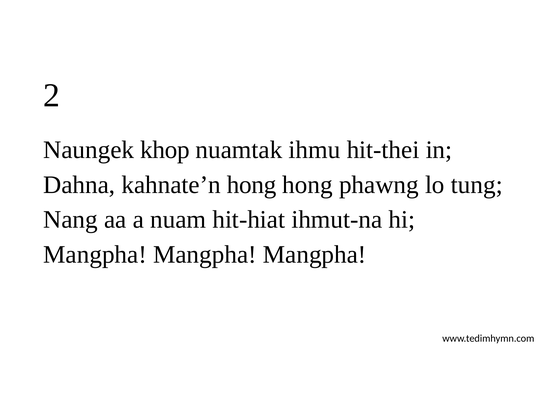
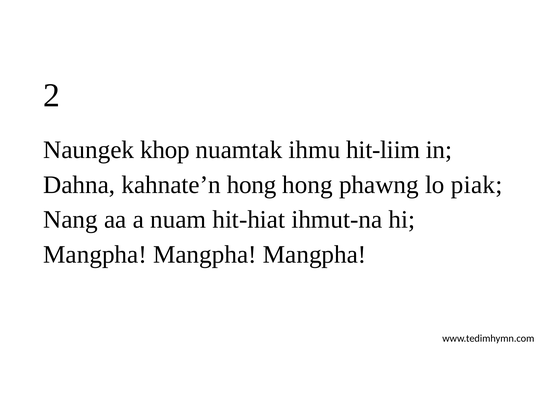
hit-thei: hit-thei -> hit-liim (383, 150)
tung: tung -> piak (477, 185)
